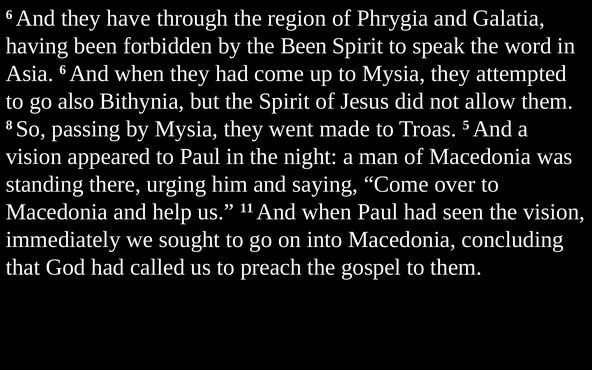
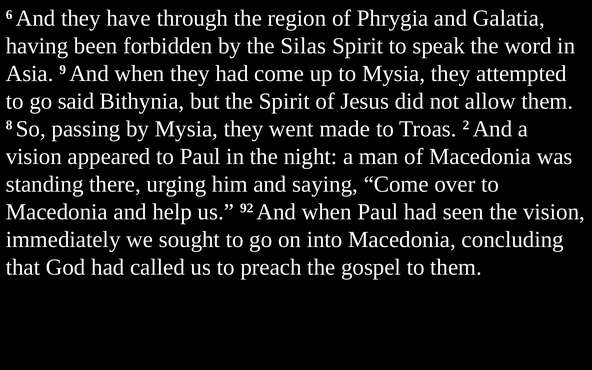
the Been: Been -> Silas (303, 46)
Asia 6: 6 -> 9 (63, 70)
also: also -> said (76, 101)
5: 5 -> 2 (466, 125)
11: 11 -> 92 (247, 208)
